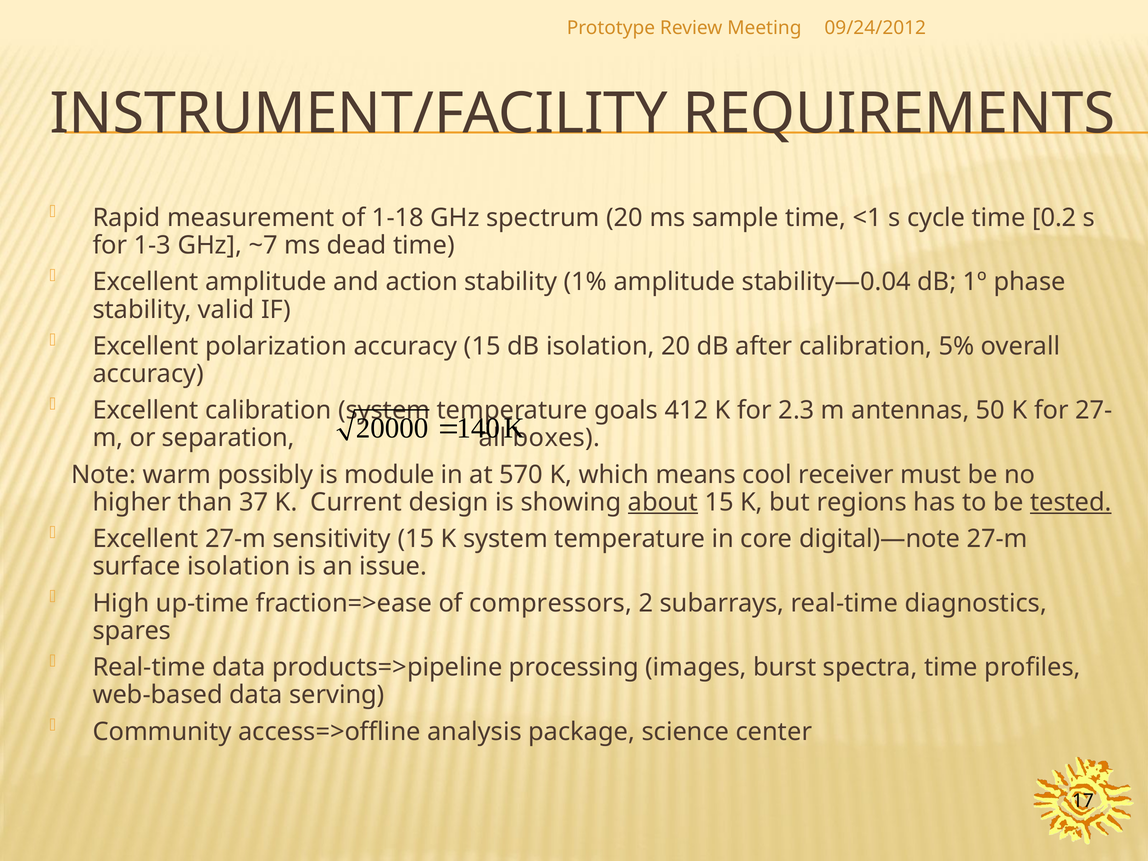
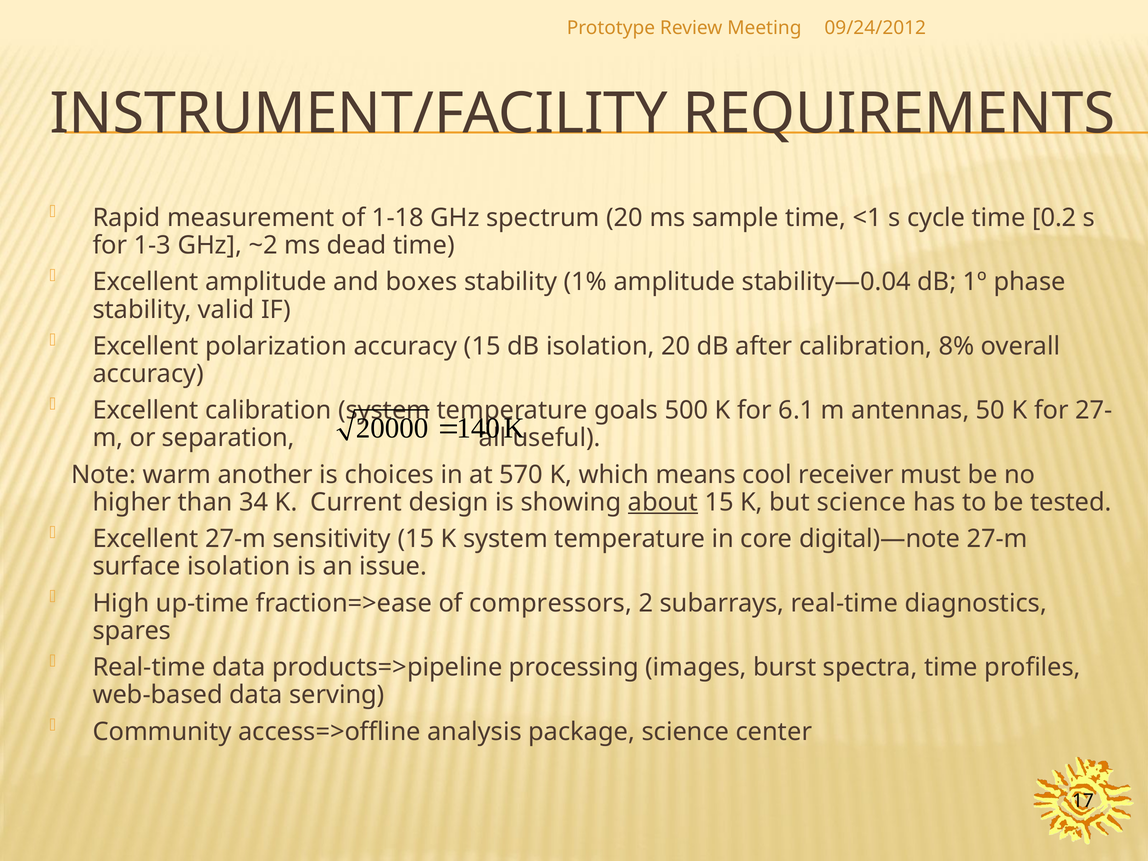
~7: ~7 -> ~2 (263, 245)
action: action -> boxes (422, 282)
5%: 5% -> 8% (957, 346)
412: 412 -> 500 (687, 411)
2.3: 2.3 -> 6.1 (796, 411)
boxes: boxes -> useful (557, 438)
possibly: possibly -> another (265, 475)
module: module -> choices (389, 475)
37: 37 -> 34 (254, 502)
but regions: regions -> science (862, 502)
tested underline: present -> none (1071, 502)
